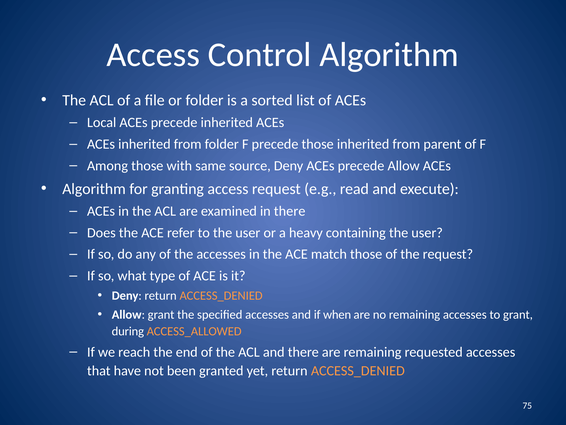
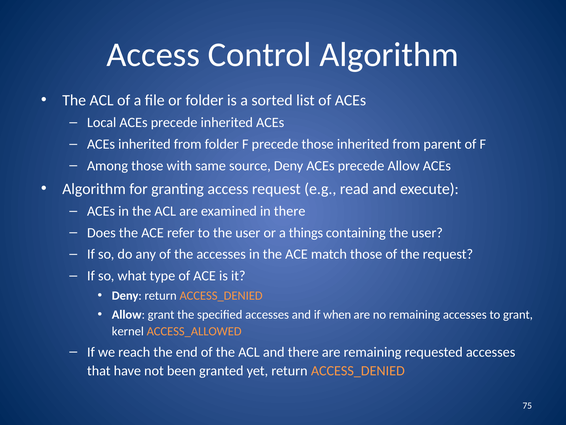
heavy: heavy -> things (306, 232)
during: during -> kernel (128, 331)
